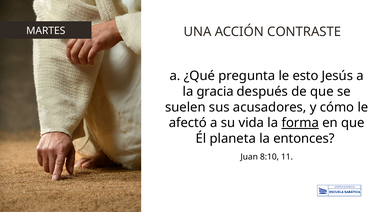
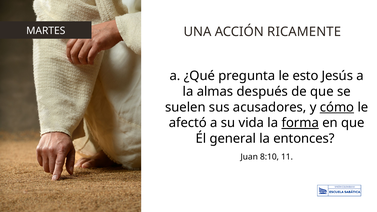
CONTRASTE: CONTRASTE -> RICAMENTE (304, 32)
gracia: gracia -> almas (215, 92)
cómo underline: none -> present (337, 107)
planeta: planeta -> general (233, 139)
